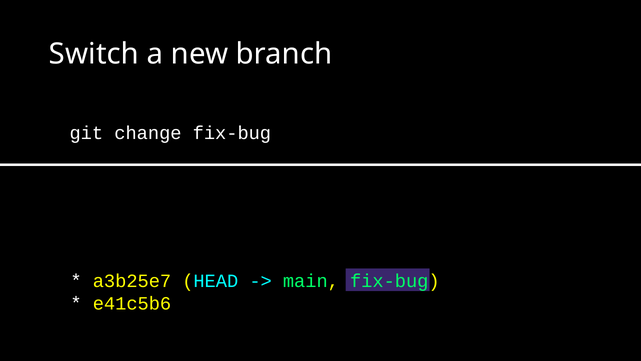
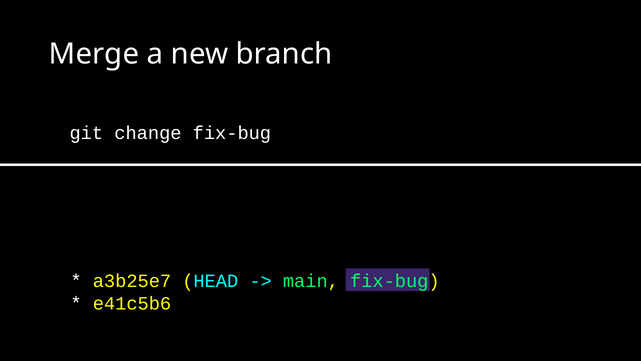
Switch: Switch -> Merge (94, 54)
